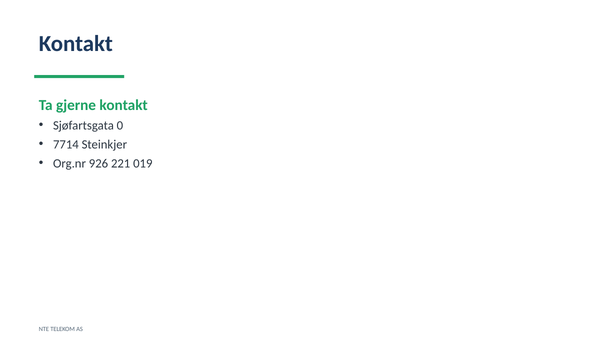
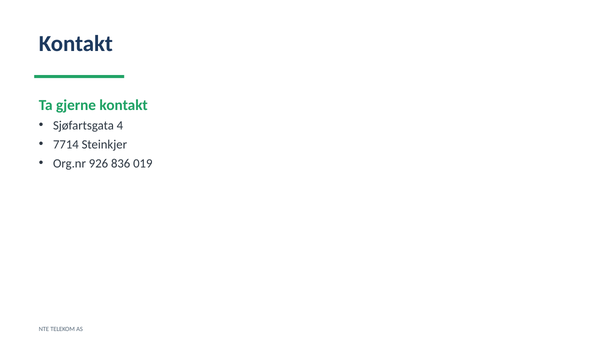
0: 0 -> 4 (120, 125)
221: 221 -> 836 (121, 163)
